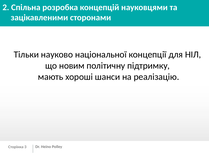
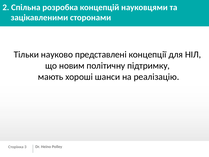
національної: національної -> представлені (101, 54)
